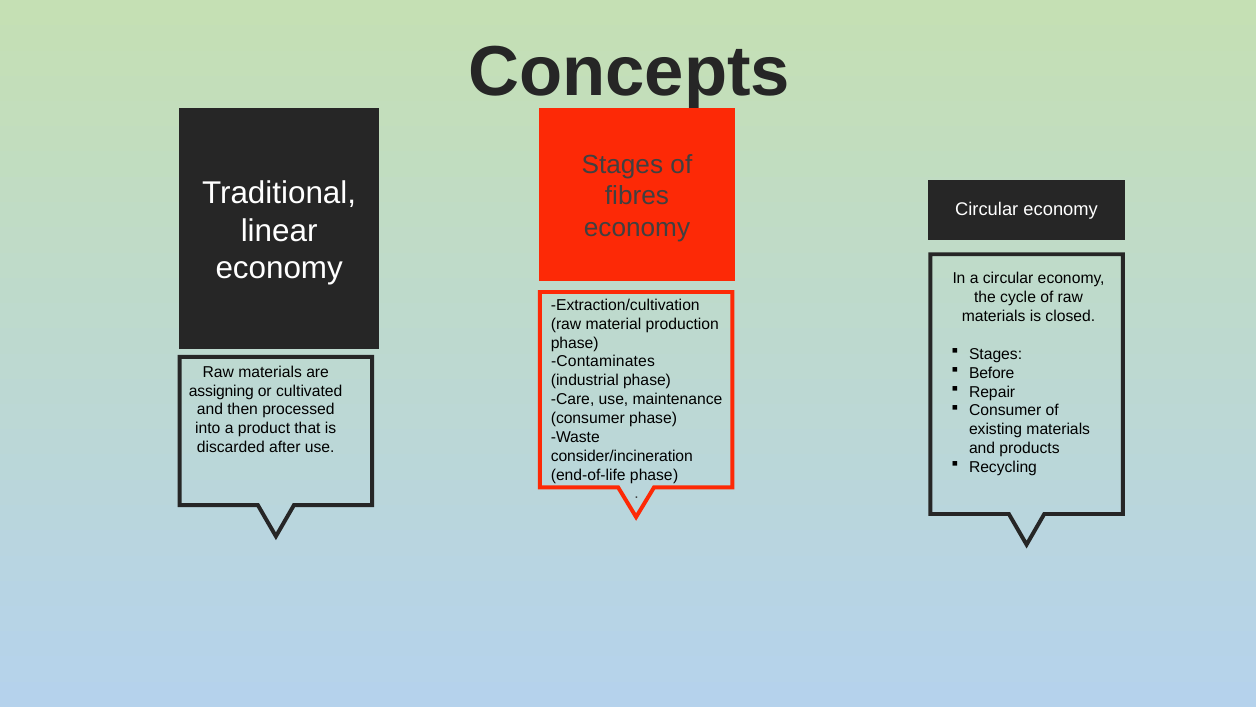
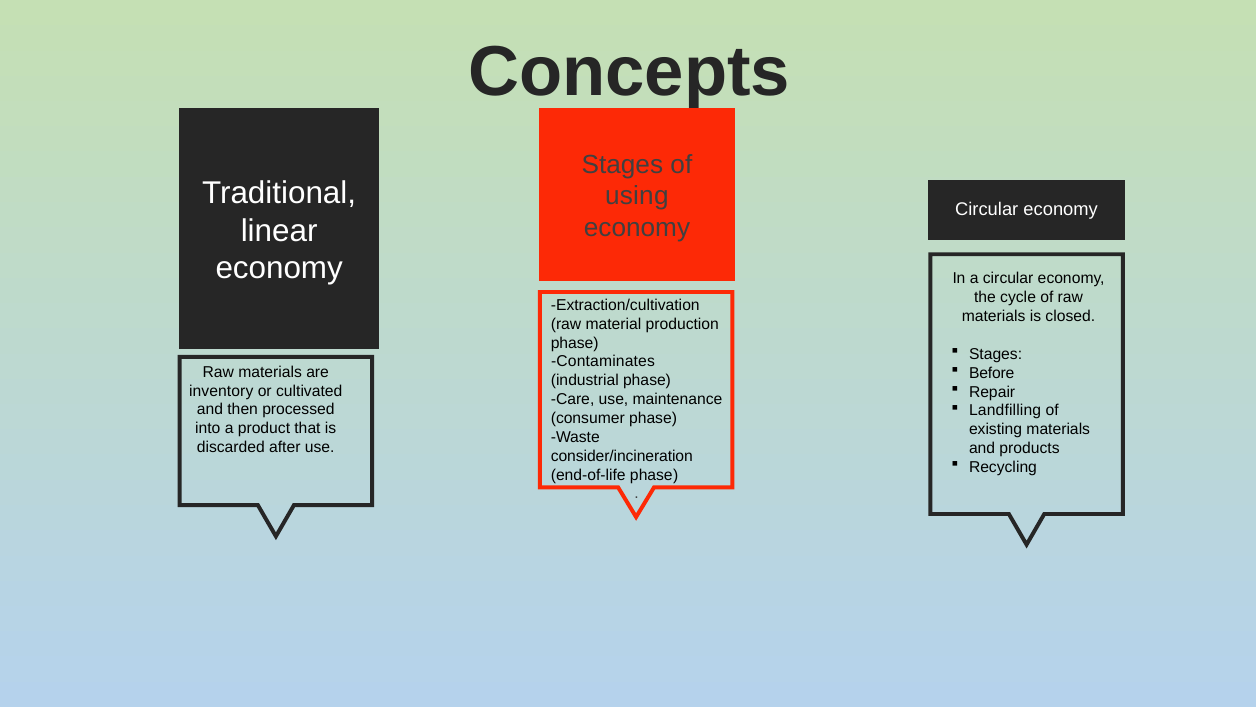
fibres: fibres -> using (637, 196)
assigning: assigning -> inventory (221, 391)
Consumer: Consumer -> Landfilling (1005, 410)
